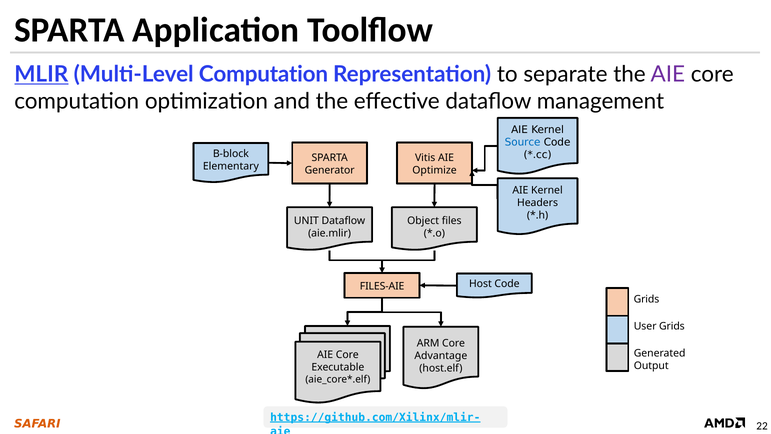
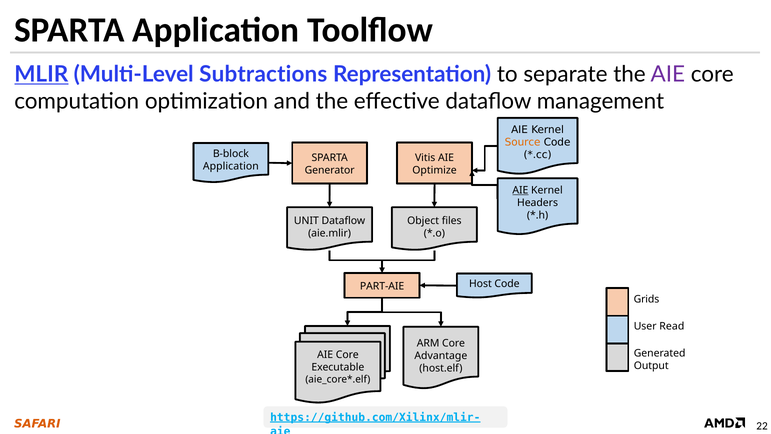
Multi-Level Computation: Computation -> Subtractions (263, 74)
Source colour: blue -> orange (523, 142)
Elementary: Elementary -> Application (231, 166)
AIE underline: none -> present (520, 190)
FILES-AIE: FILES-AIE -> PART-AIE (382, 286)
User Grids: Grids -> Read (672, 326)
